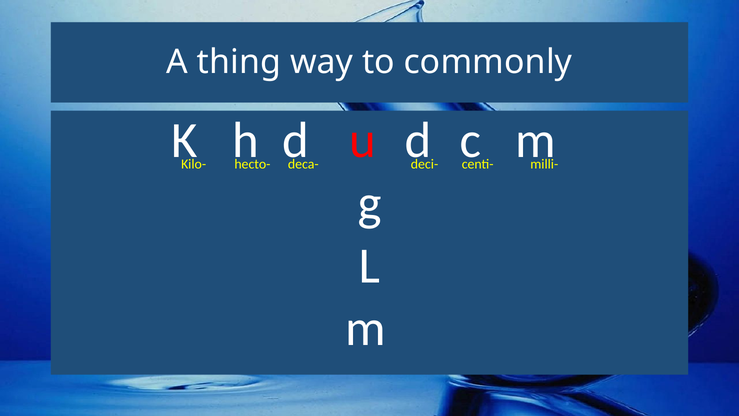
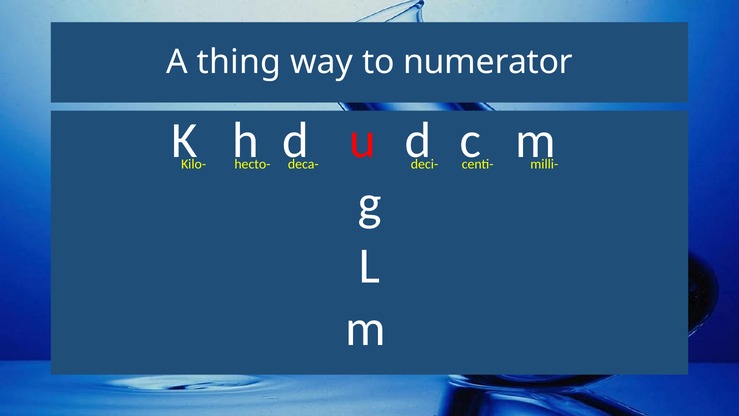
commonly: commonly -> numerator (488, 62)
